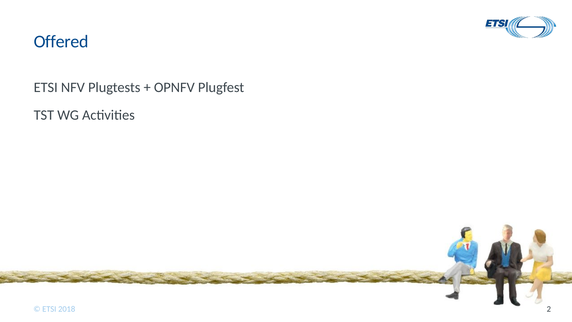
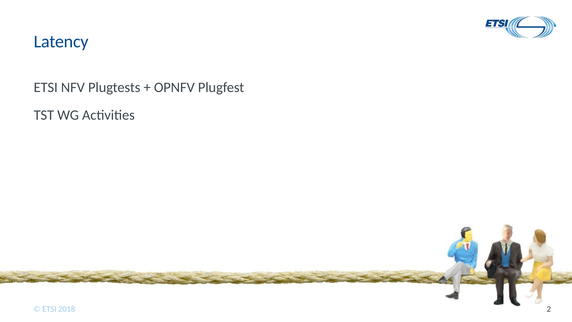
Offered: Offered -> Latency (61, 41)
